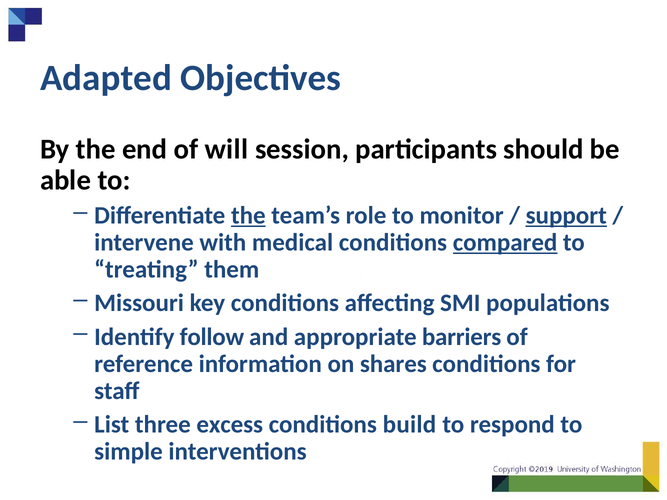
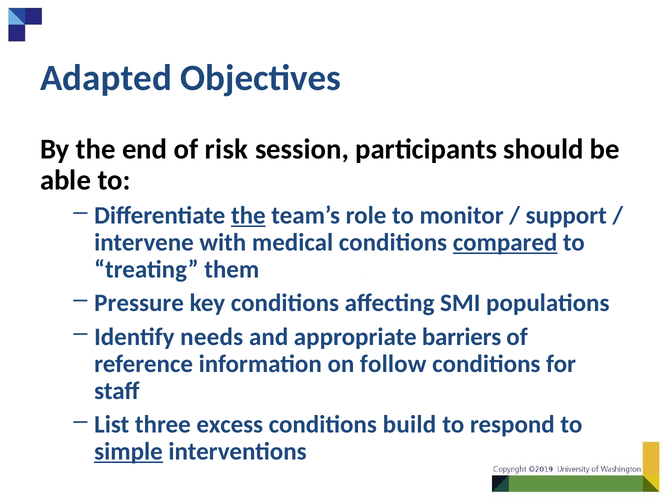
will: will -> risk (226, 149)
support underline: present -> none (566, 216)
Missouri: Missouri -> Pressure (139, 303)
follow: follow -> needs (212, 337)
shares: shares -> follow (393, 364)
simple underline: none -> present (129, 452)
